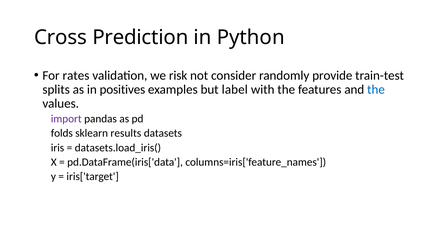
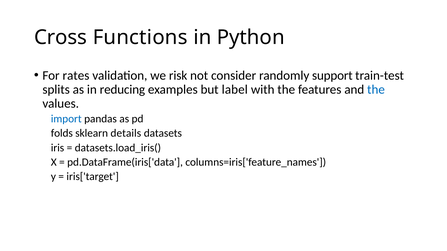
Prediction: Prediction -> Functions (140, 38)
provide: provide -> support (332, 76)
positives: positives -> reducing (122, 90)
import colour: purple -> blue (66, 119)
results: results -> details (126, 134)
